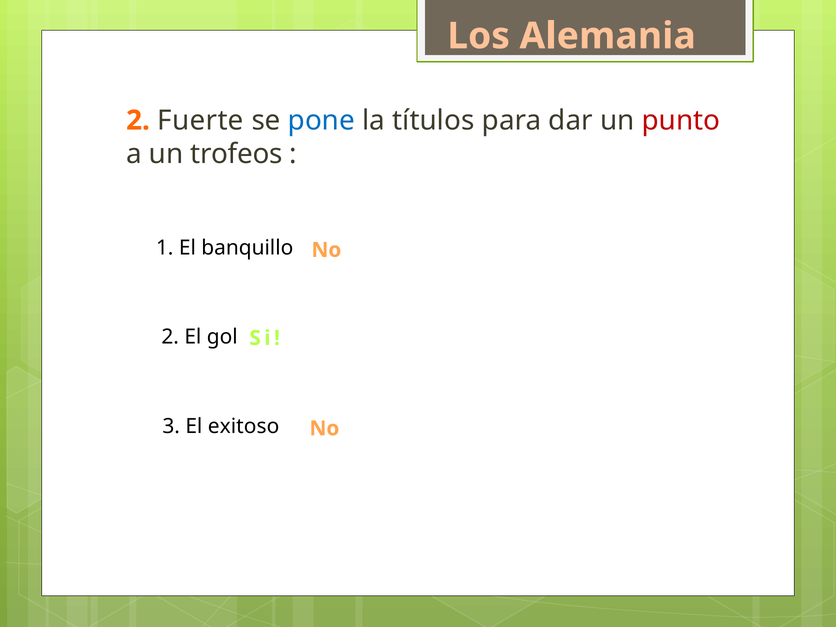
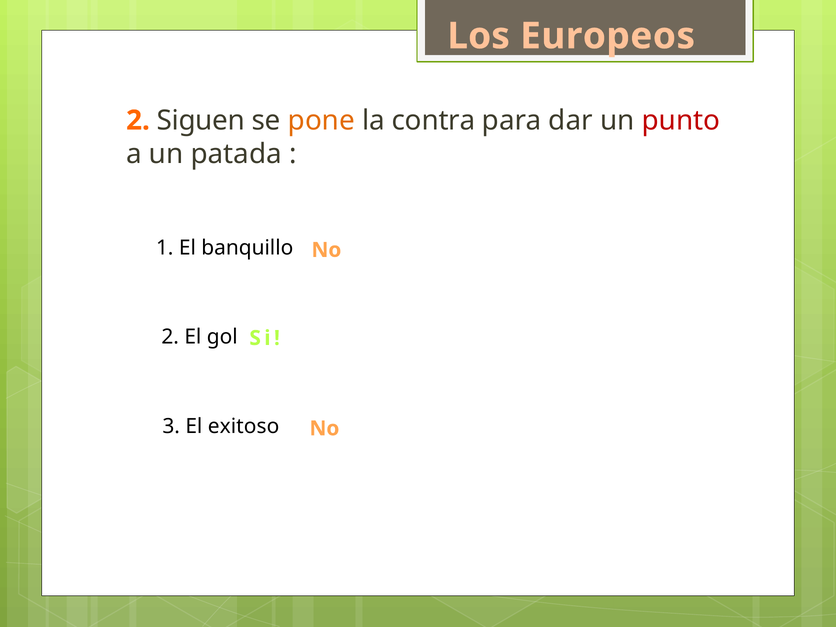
Alemania: Alemania -> Europeos (608, 36)
Fuerte: Fuerte -> Siguen (201, 120)
pone colour: blue -> orange (321, 120)
títulos: títulos -> contra (434, 120)
trofeos: trofeos -> patada (236, 154)
